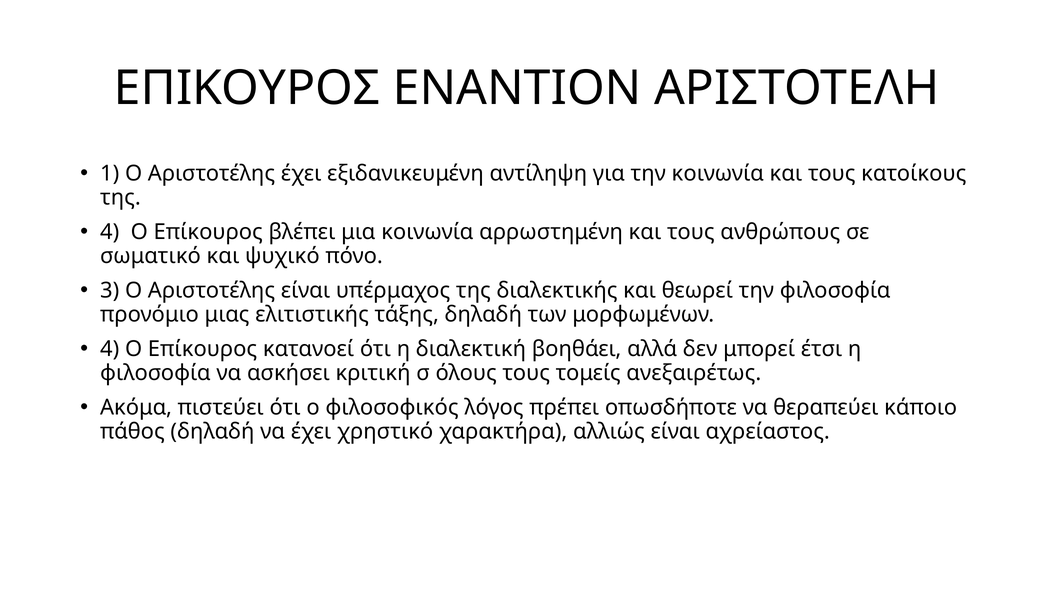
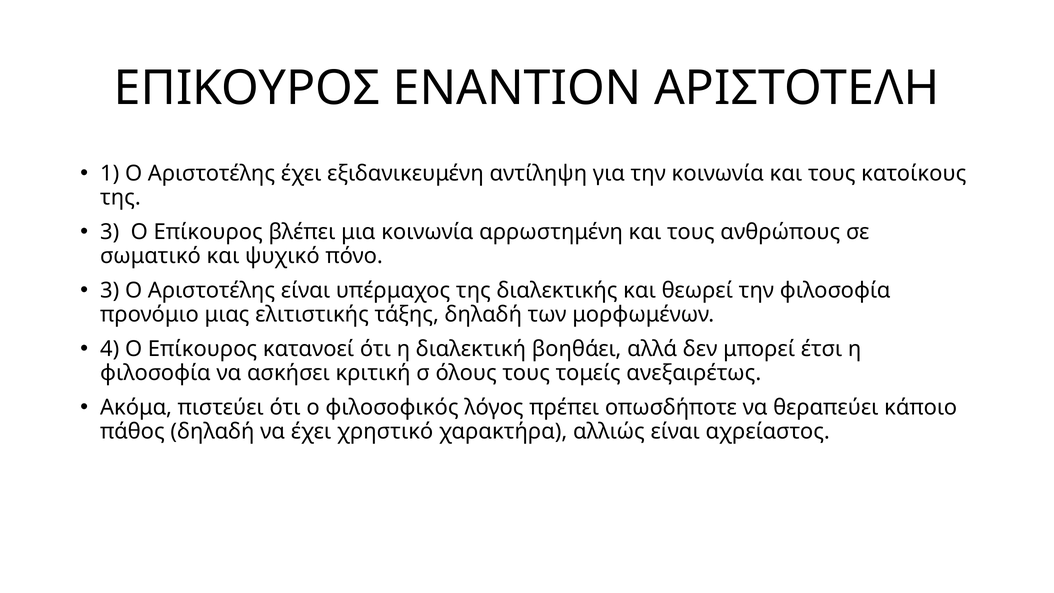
4: 4 -> 3 (110, 232)
